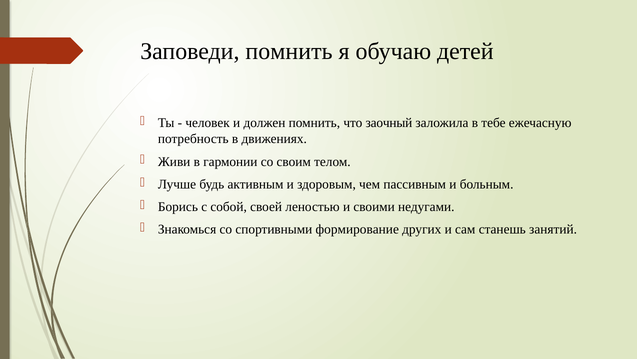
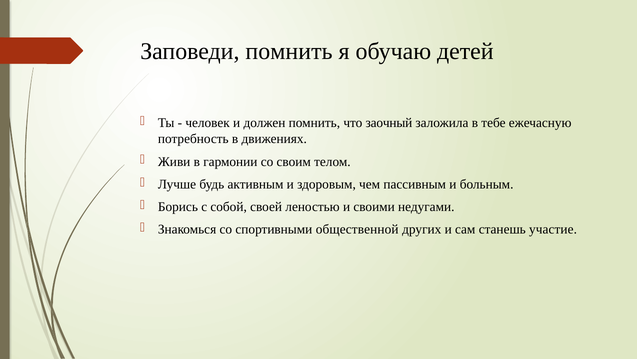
формирование: формирование -> общественной (357, 229)
занятий: занятий -> участие (553, 229)
